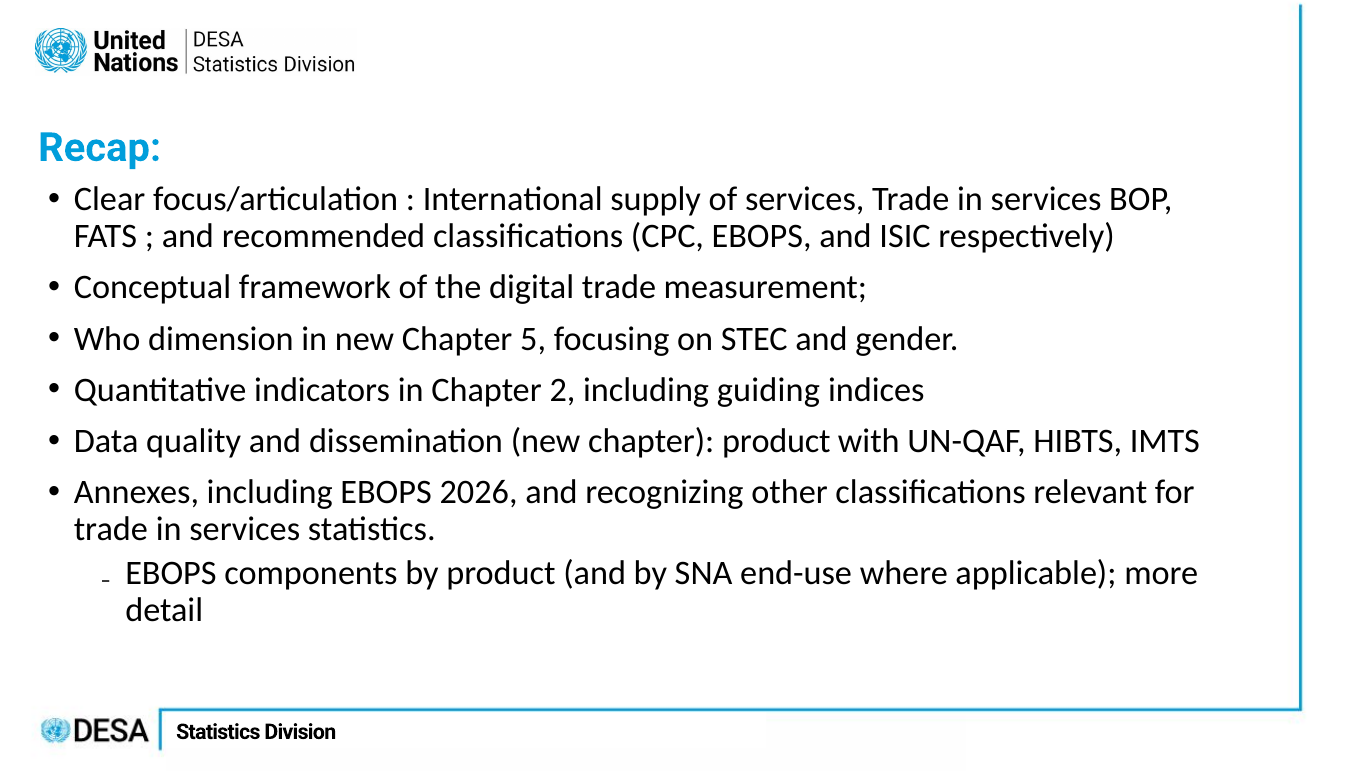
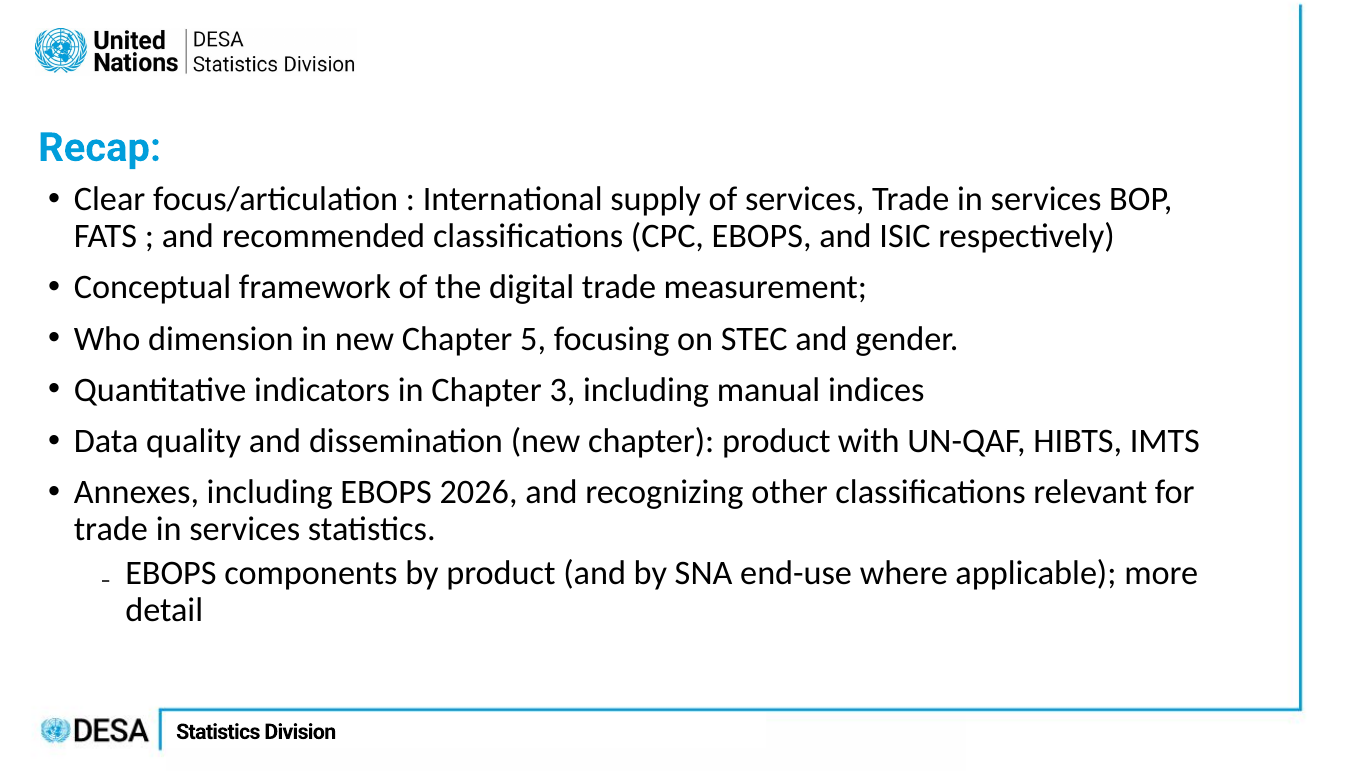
2: 2 -> 3 (562, 390)
guiding: guiding -> manual (769, 390)
